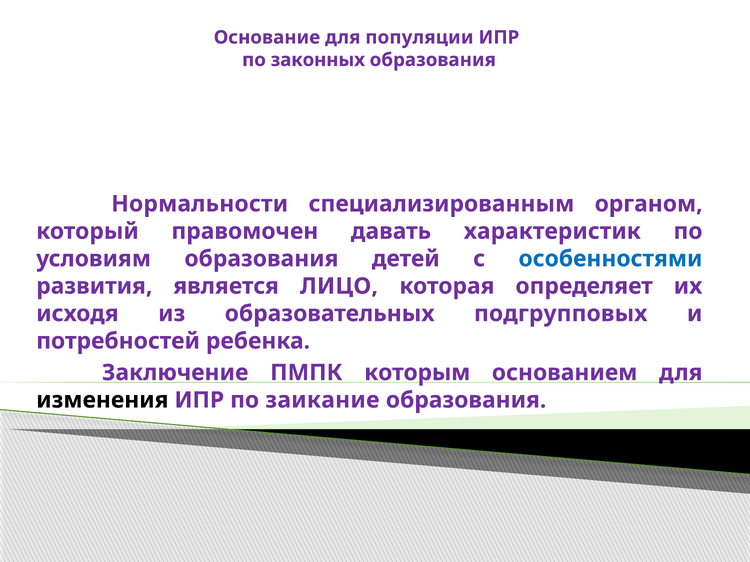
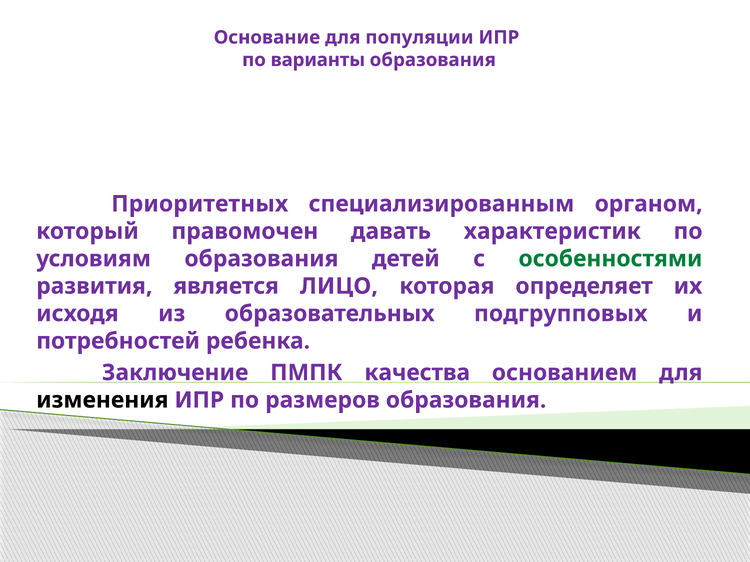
законных: законных -> варианты (318, 60)
Нормальности: Нормальности -> Приоритетных (200, 204)
особенностями colour: blue -> green (610, 259)
которым: которым -> качества (417, 373)
заикание: заикание -> размеров (322, 400)
